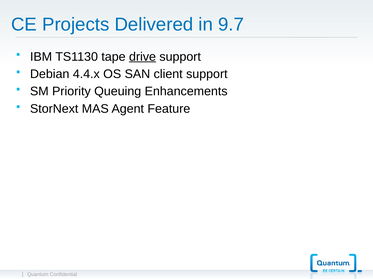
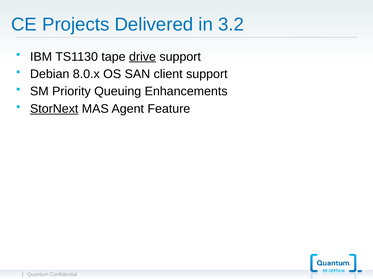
9.7: 9.7 -> 3.2 (231, 24)
4.4.x: 4.4.x -> 8.0.x (86, 74)
StorNext underline: none -> present (54, 109)
